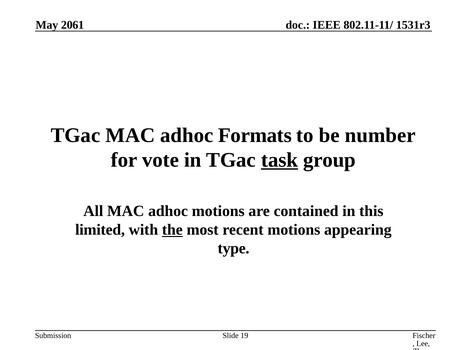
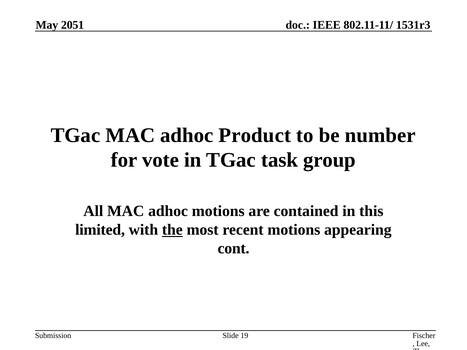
2061: 2061 -> 2051 (73, 25)
Formats: Formats -> Product (255, 135)
task underline: present -> none (280, 160)
type: type -> cont (234, 249)
